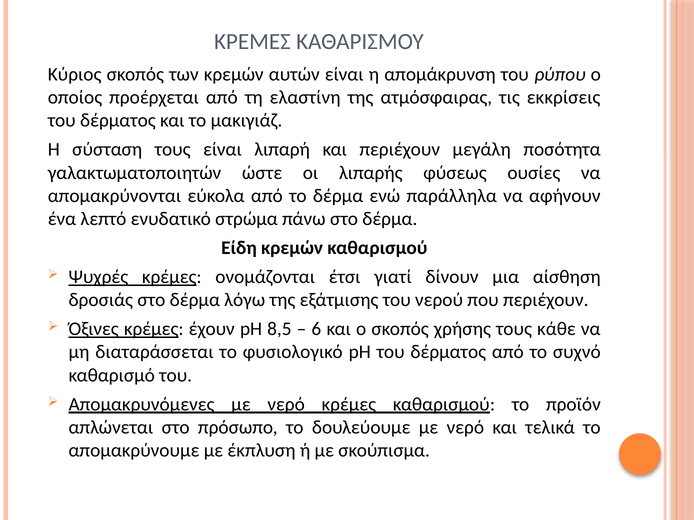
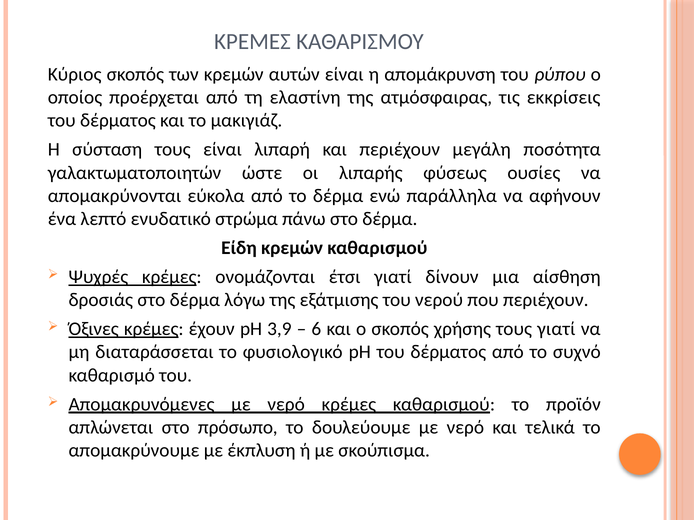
8,5: 8,5 -> 3,9 (279, 329)
τους κάθε: κάθε -> γιατί (556, 329)
